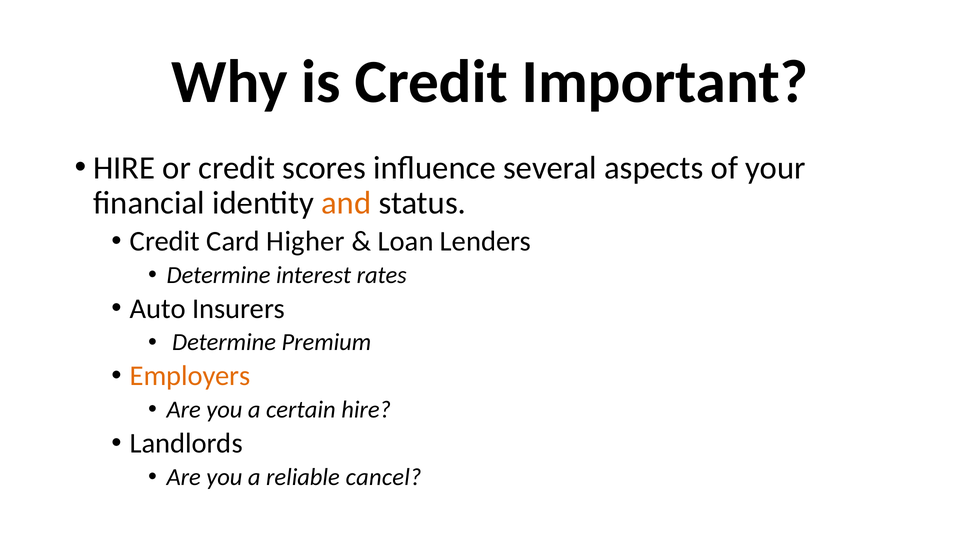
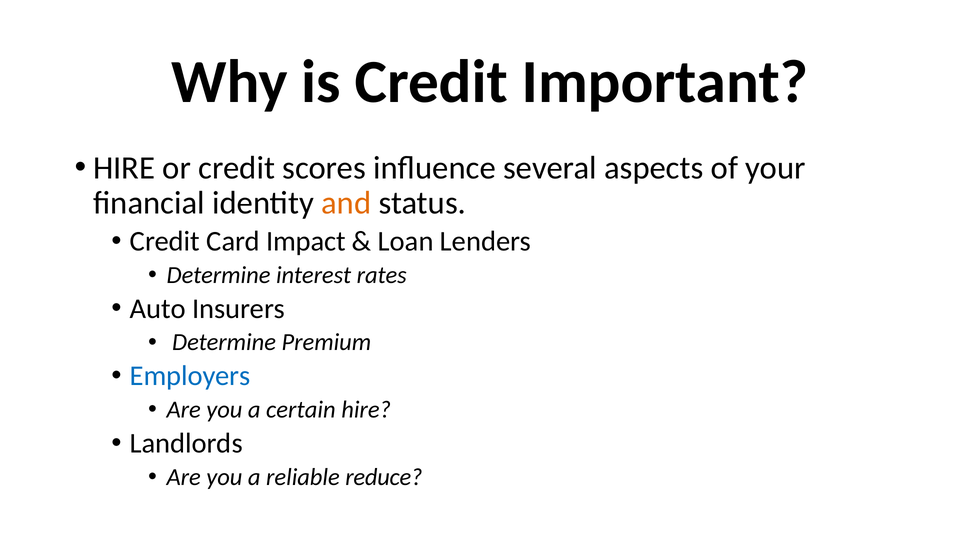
Higher: Higher -> Impact (306, 241)
Employers colour: orange -> blue (190, 376)
cancel: cancel -> reduce (384, 477)
